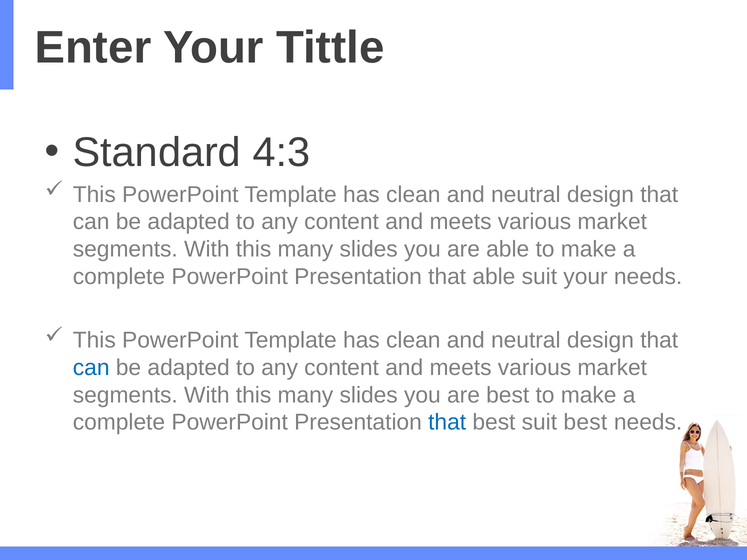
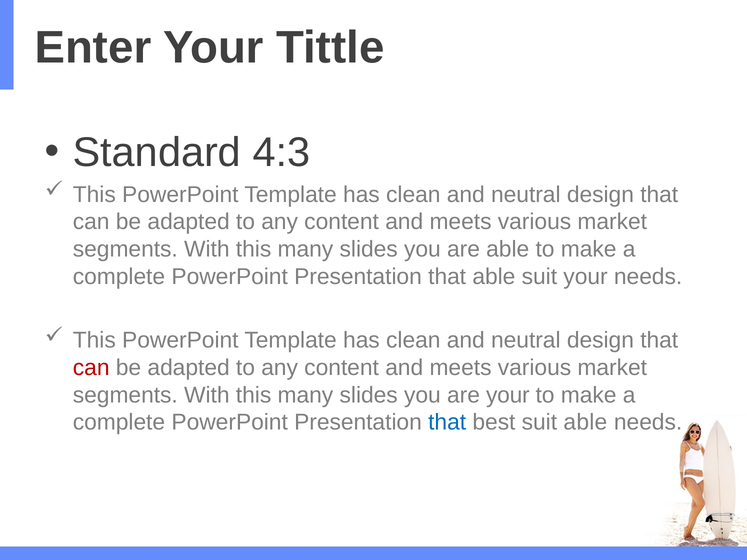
can colour: blue -> red (91, 368)
are best: best -> your (508, 395)
suit best: best -> able (585, 423)
